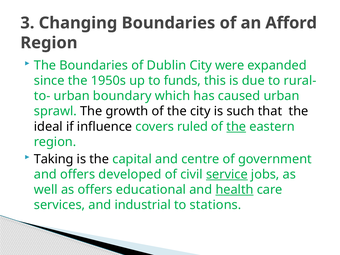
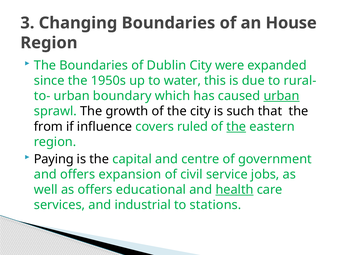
Afford: Afford -> House (291, 23)
funds: funds -> water (182, 81)
urban underline: none -> present (282, 96)
ideal: ideal -> from (48, 127)
Taking: Taking -> Paying (54, 159)
developed: developed -> expansion (130, 174)
service underline: present -> none (227, 174)
